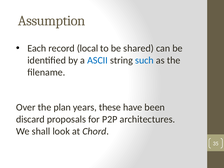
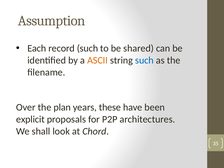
record local: local -> such (87, 48)
ASCII colour: blue -> orange (97, 60)
discard: discard -> explicit (30, 119)
